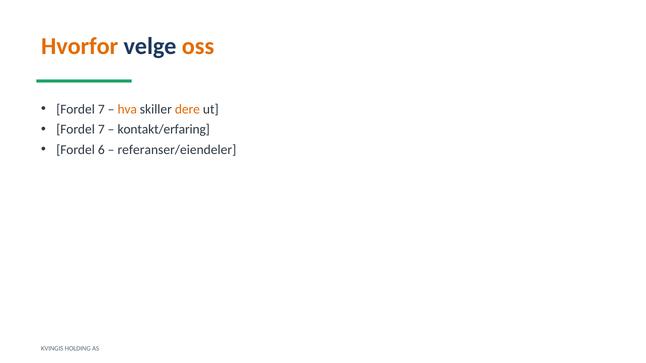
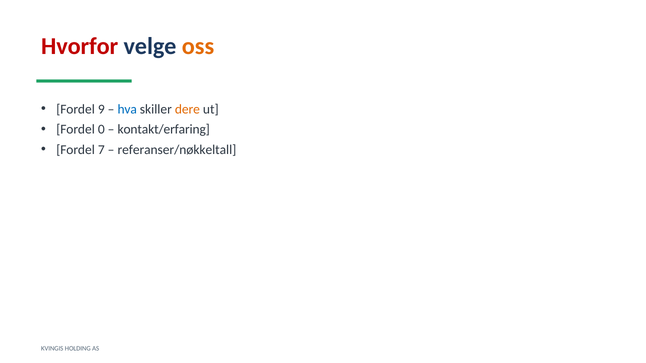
Hvorfor colour: orange -> red (80, 46)
7: 7 -> 9 (101, 109)
hva colour: orange -> blue (127, 109)
7: 7 -> 0 (101, 130)
6: 6 -> 7 (101, 150)
referanser/eiendeler: referanser/eiendeler -> referanser/nøkkeltall (177, 150)
